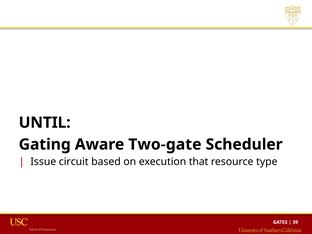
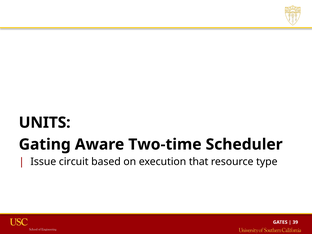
UNTIL: UNTIL -> UNITS (45, 123)
Two-gate: Two-gate -> Two-time (165, 144)
